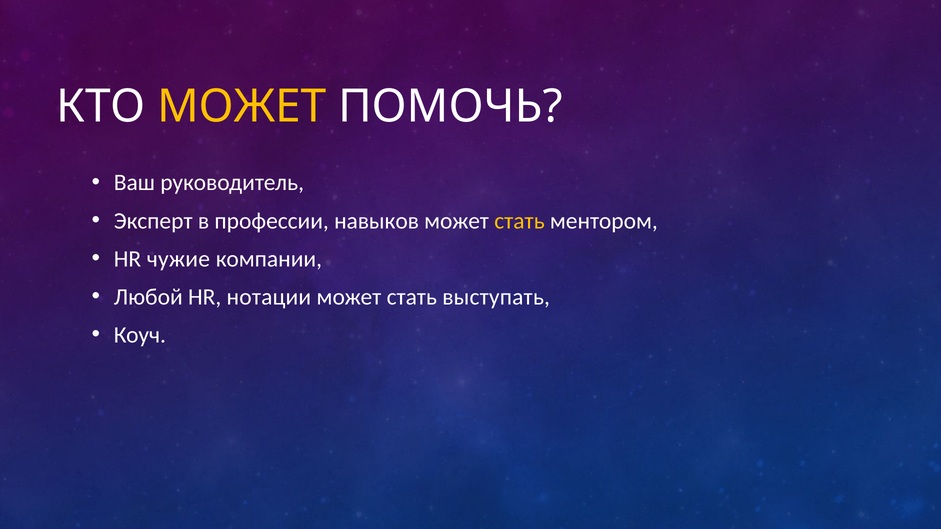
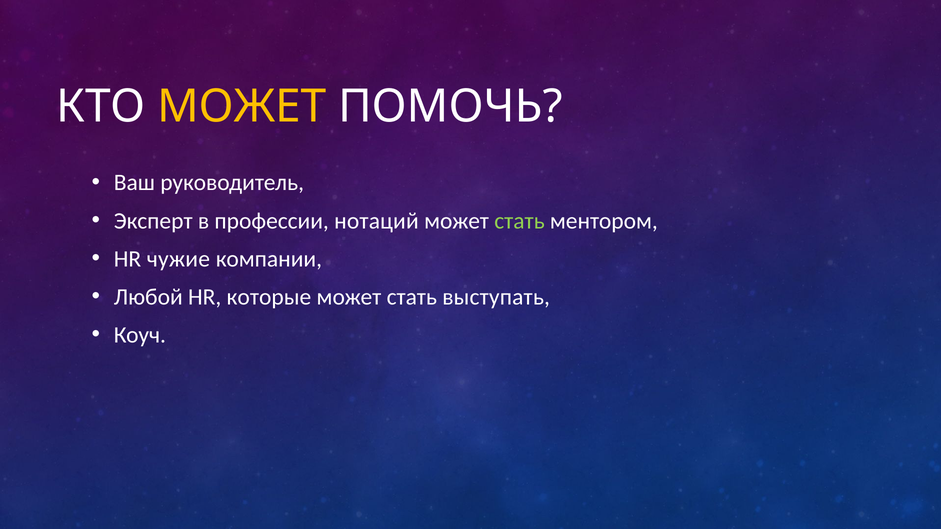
навыков: навыков -> нотаций (376, 221)
стать colour: yellow -> light green (519, 221)
нотации: нотации -> которые (269, 297)
